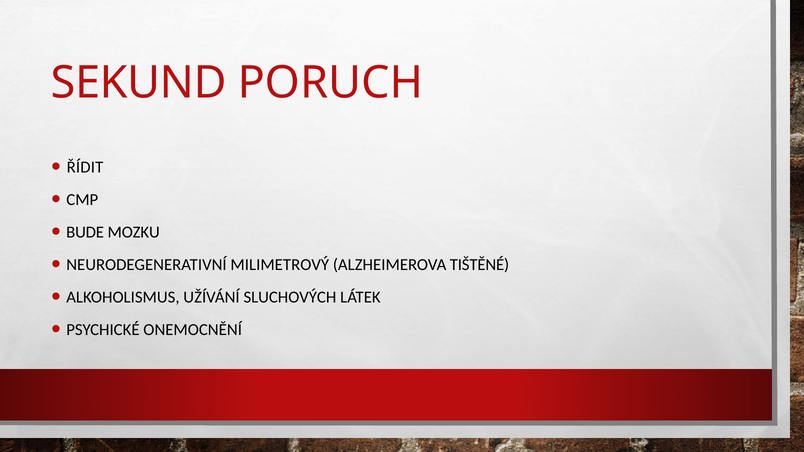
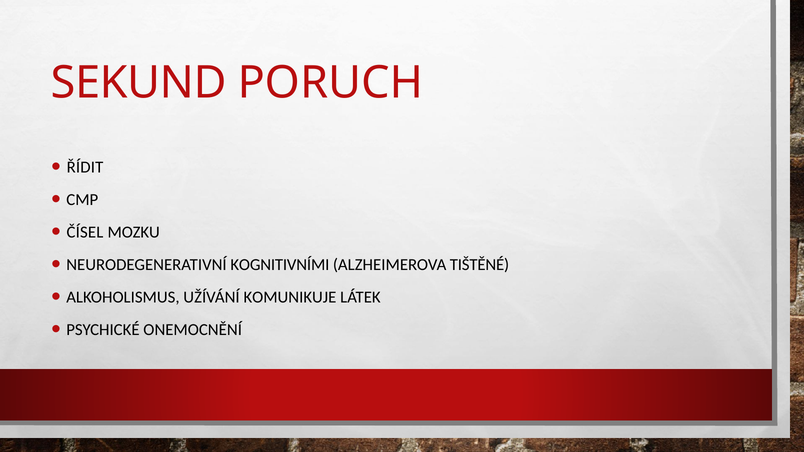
BUDE: BUDE -> ČÍSEL (85, 232)
MILIMETROVÝ: MILIMETROVÝ -> KOGNITIVNÍMI (280, 265)
SLUCHOVÝCH: SLUCHOVÝCH -> KOMUNIKUJE (290, 297)
